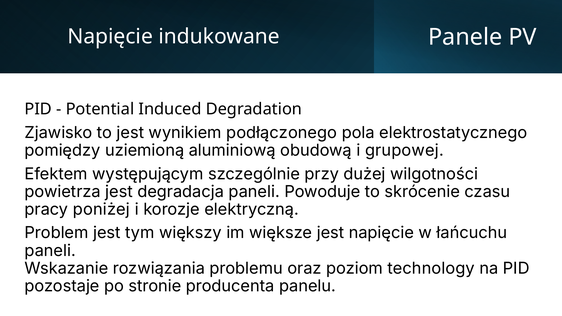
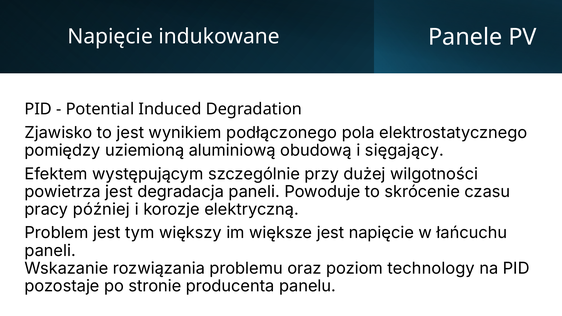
grupowej: grupowej -> sięgający (404, 150)
poniżej: poniżej -> później (101, 209)
